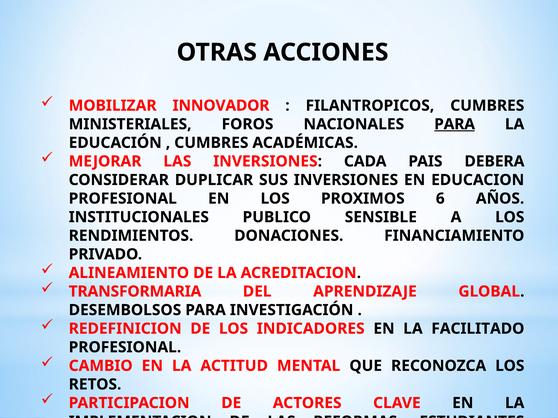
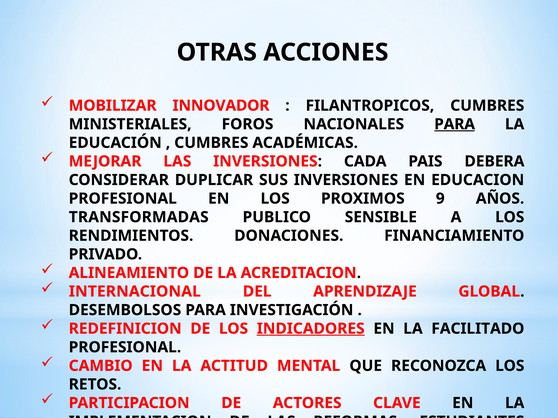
6: 6 -> 9 (440, 199)
INSTITUCIONALES: INSTITUCIONALES -> TRANSFORMADAS (139, 217)
TRANSFORMARIA: TRANSFORMARIA -> INTERNACIONAL (135, 292)
INDICADORES underline: none -> present (311, 329)
